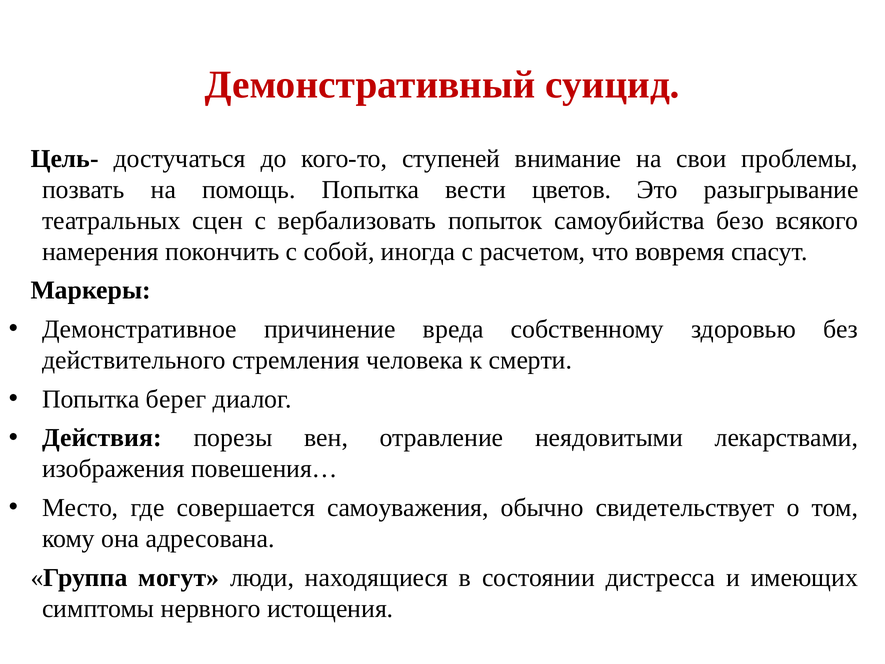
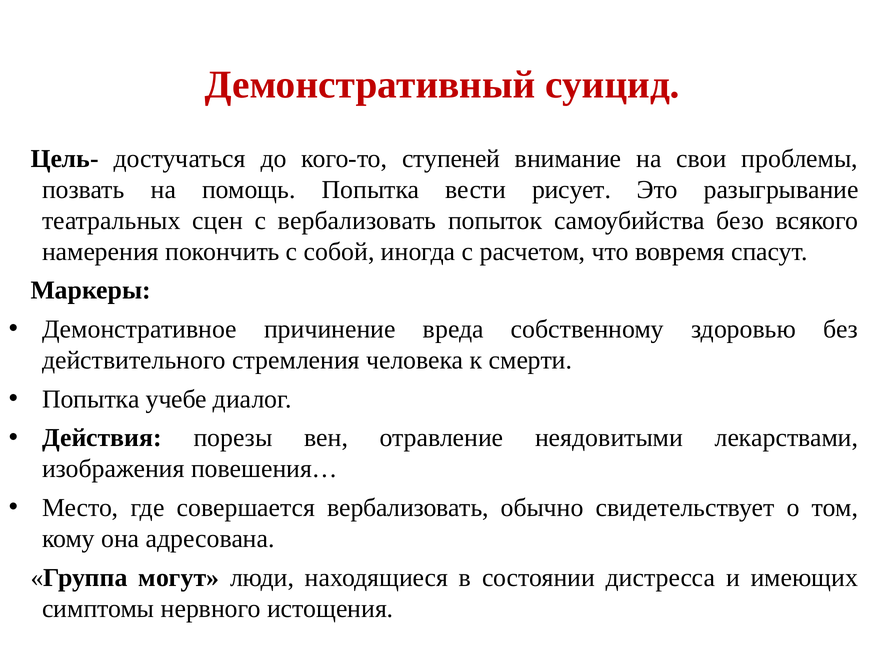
цветов: цветов -> рисует (572, 189)
берег: берег -> учебе (176, 399)
совершается самоуважения: самоуважения -> вербализовать (408, 508)
